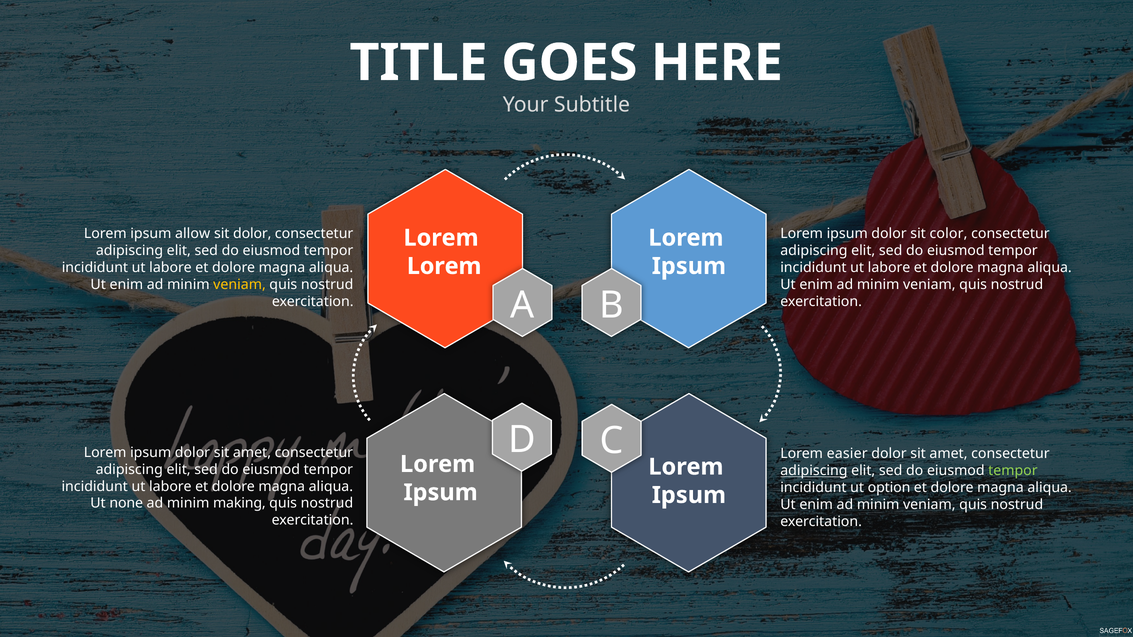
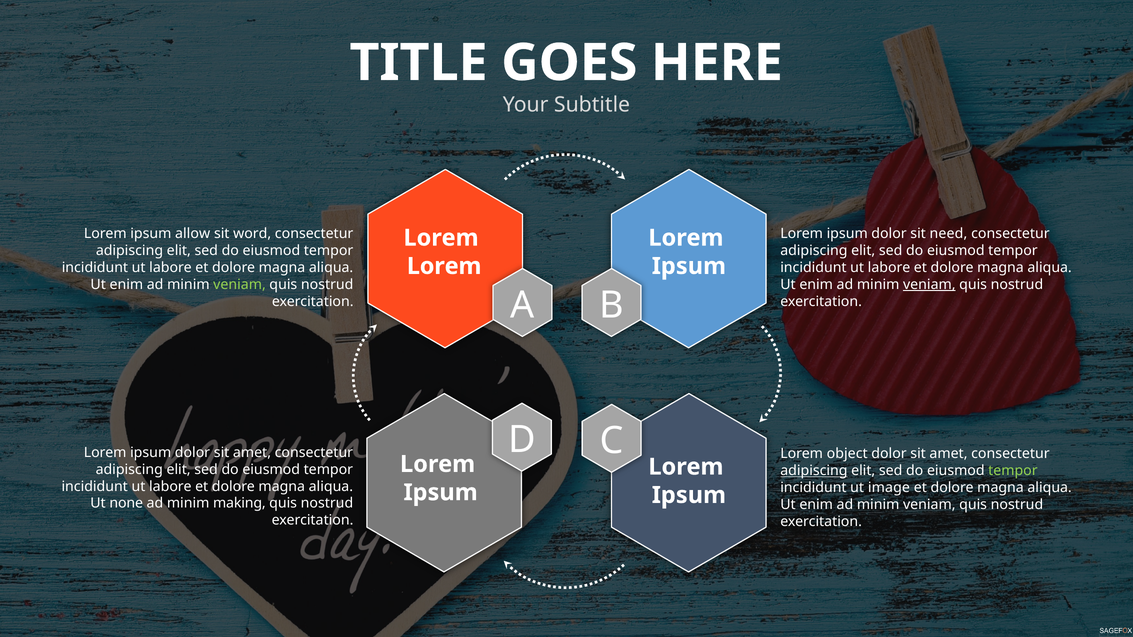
sit dolor: dolor -> word (252, 234)
color: color -> need (948, 234)
veniam colour: yellow -> light green (240, 285)
veniam underline: none -> present (929, 285)
easier: easier -> object (847, 454)
option: option -> image (889, 488)
